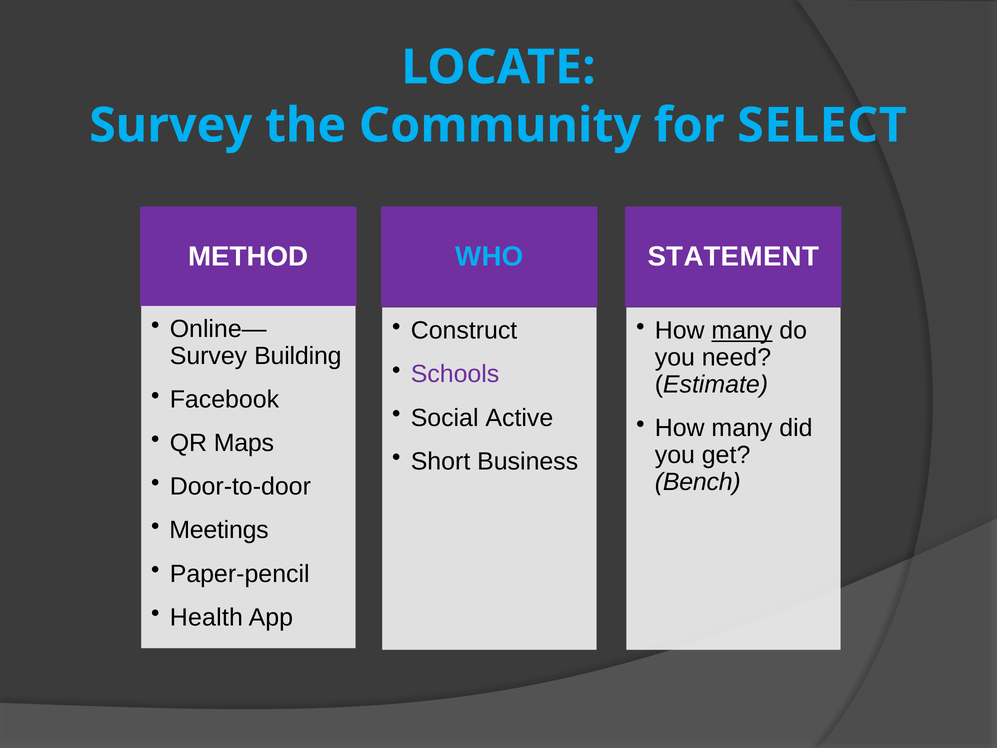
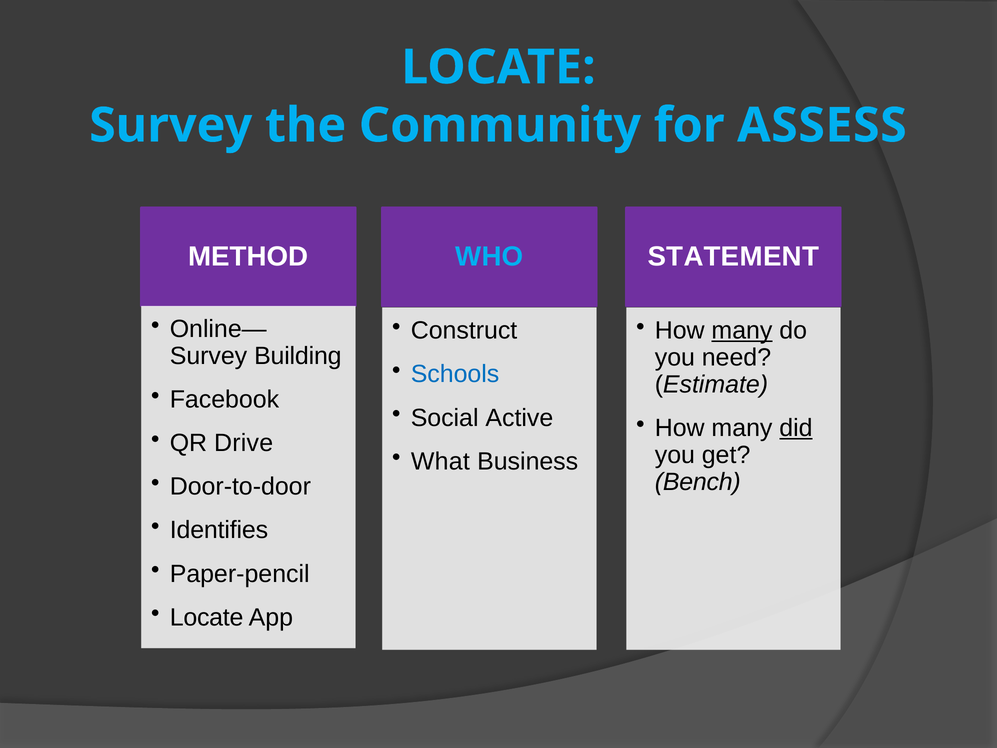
SELECT: SELECT -> ASSESS (822, 125)
Schools colour: purple -> blue (455, 374)
did underline: none -> present (796, 428)
Maps: Maps -> Drive (244, 443)
Short: Short -> What (440, 461)
Meetings: Meetings -> Identifies (219, 530)
Health: Health -> Locate (207, 617)
